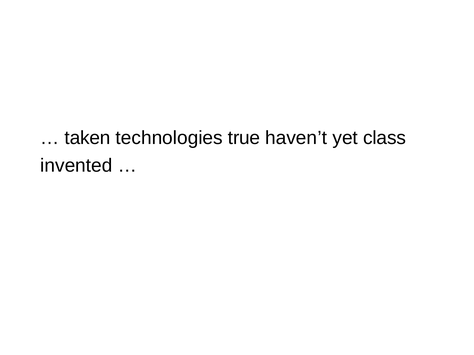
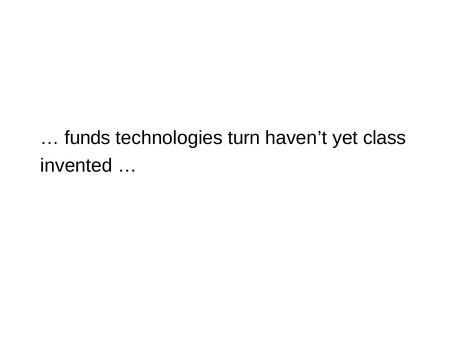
taken: taken -> funds (88, 138)
true: true -> turn (244, 138)
